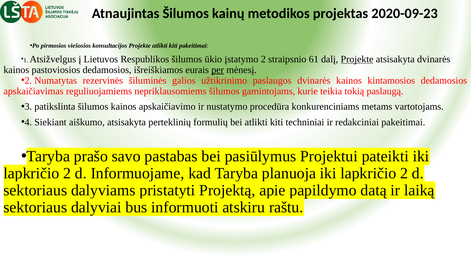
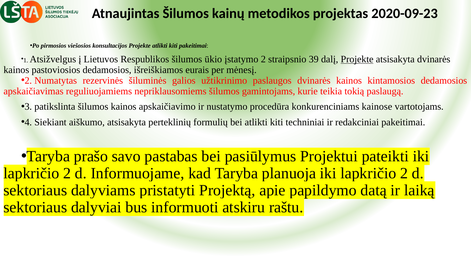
61: 61 -> 39 (314, 59)
per underline: present -> none (218, 70)
metams: metams -> kainose (377, 107)
